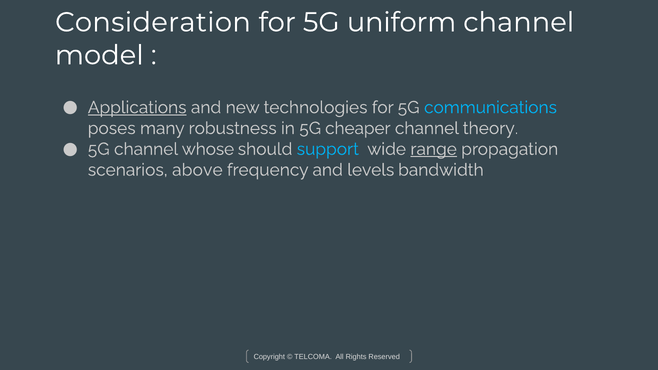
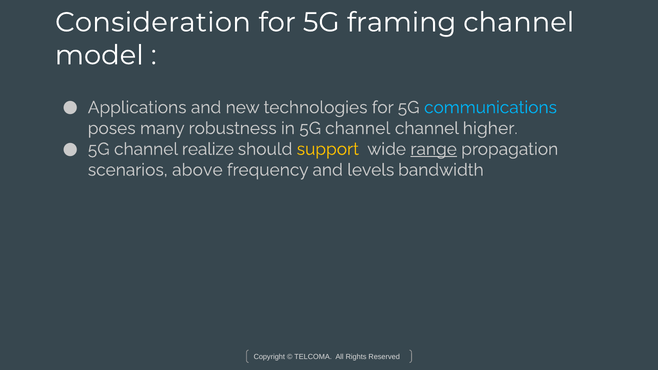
uniform: uniform -> framing (402, 22)
Applications underline: present -> none (137, 108)
in 5G cheaper: cheaper -> channel (358, 128)
theory: theory -> higher (490, 128)
whose: whose -> realize (208, 149)
support colour: light blue -> yellow (328, 149)
